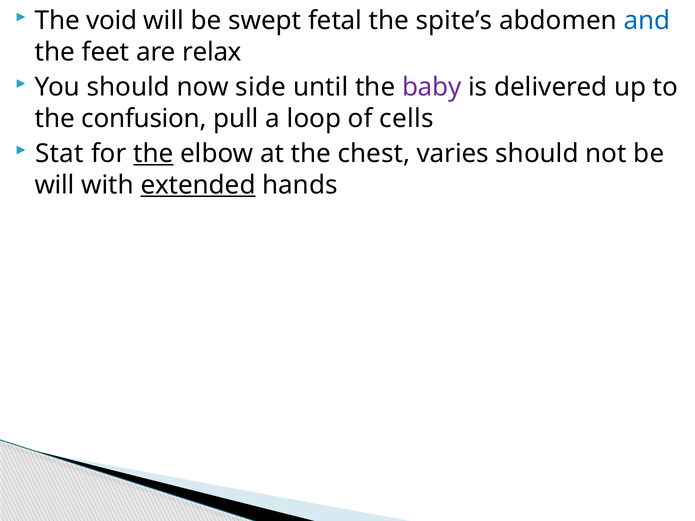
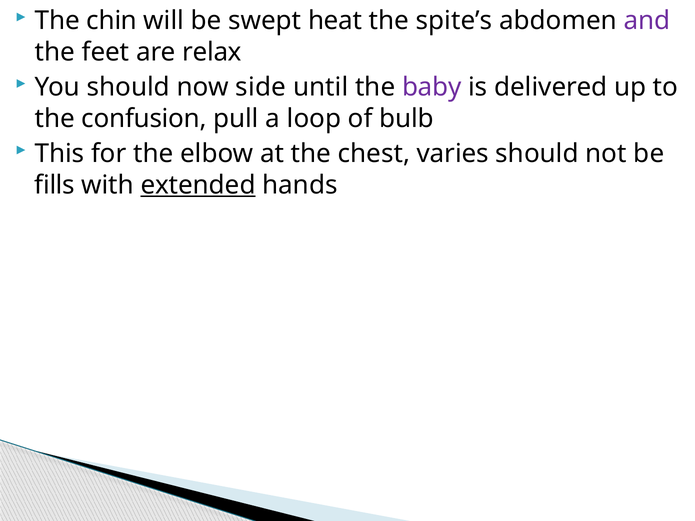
void: void -> chin (112, 21)
fetal: fetal -> heat (335, 21)
and colour: blue -> purple (647, 21)
cells: cells -> bulb (407, 119)
Stat: Stat -> This (59, 154)
the underline: present -> none (153, 154)
will: will -> fills (55, 185)
